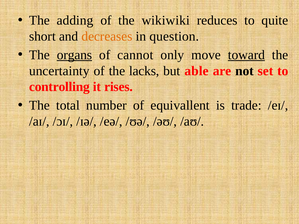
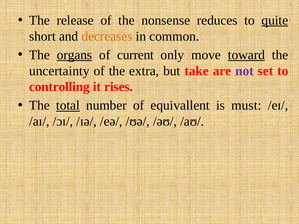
adding: adding -> release (75, 20)
wikiwiki: wikiwiki -> nonsense (166, 20)
quite underline: none -> present (275, 20)
question: question -> common (174, 36)
cannot: cannot -> current (135, 55)
lacks: lacks -> extra (144, 71)
able: able -> take (197, 71)
not colour: black -> purple (244, 71)
total underline: none -> present (68, 106)
trade: trade -> must (246, 106)
